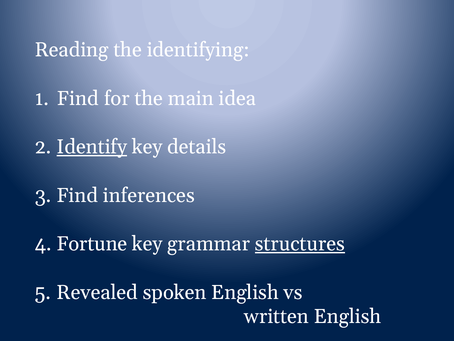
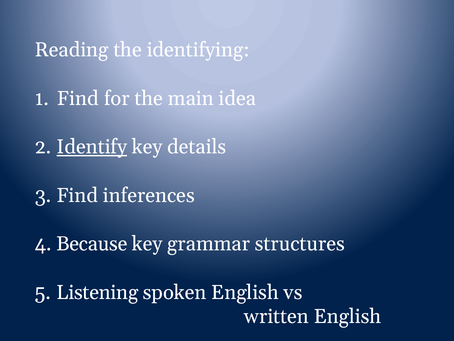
Fortune: Fortune -> Because (92, 244)
structures underline: present -> none (300, 244)
Revealed: Revealed -> Listening (97, 292)
